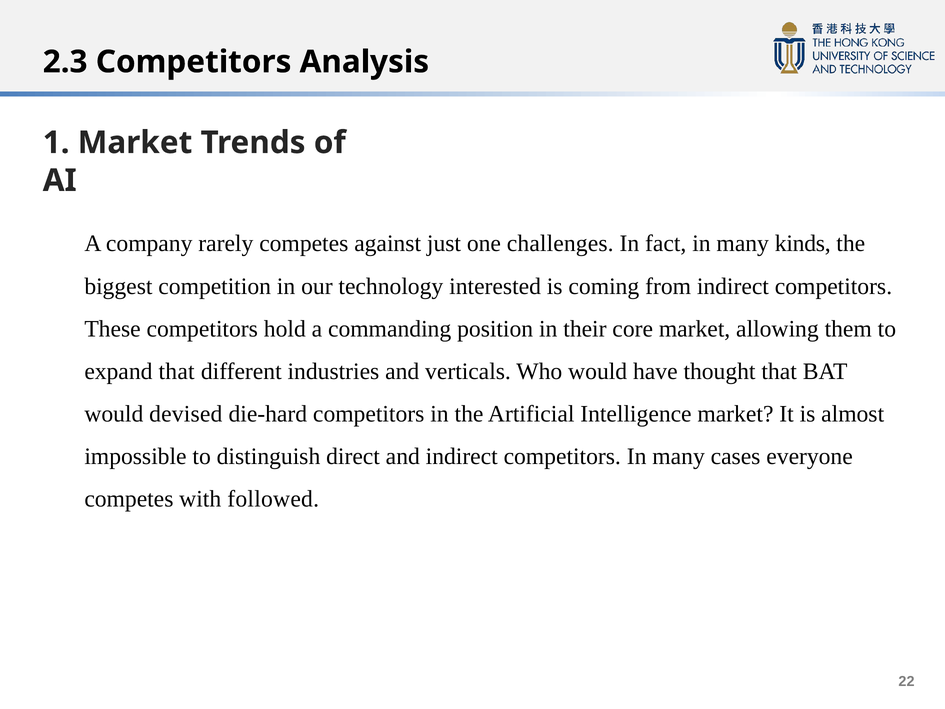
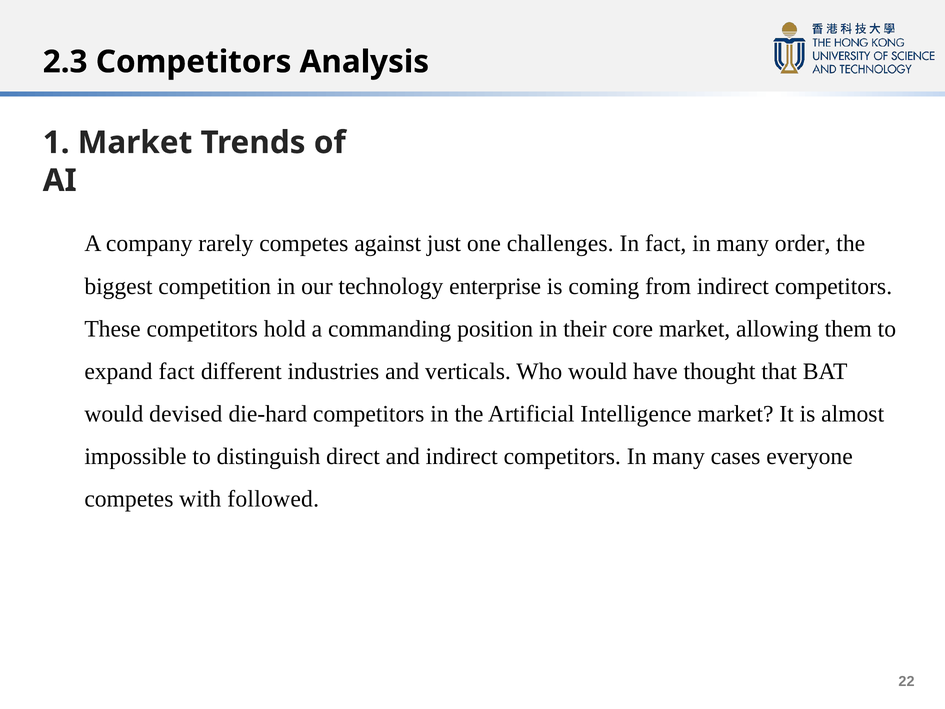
kinds: kinds -> order (803, 244)
interested: interested -> enterprise (495, 286)
expand that: that -> fact (177, 371)
